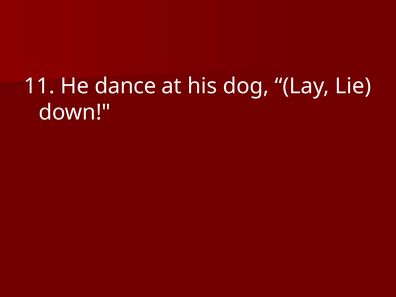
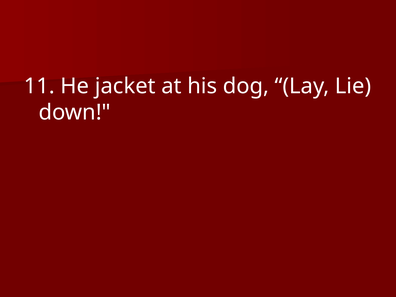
dance: dance -> jacket (125, 86)
